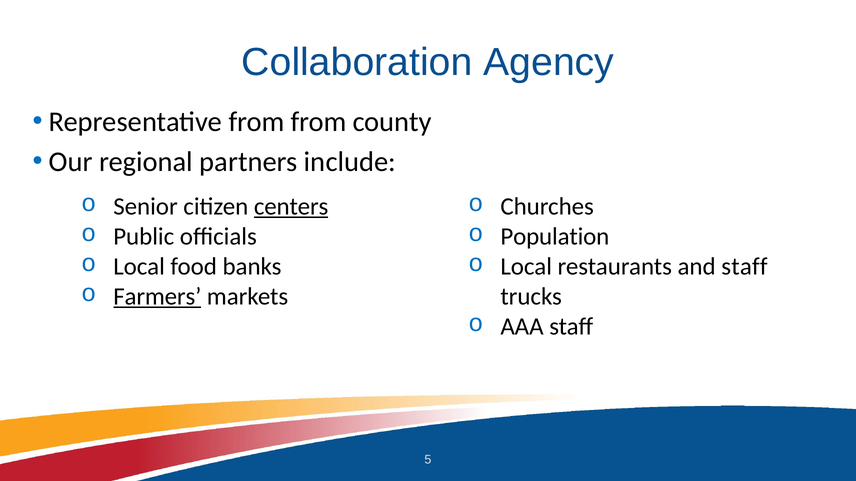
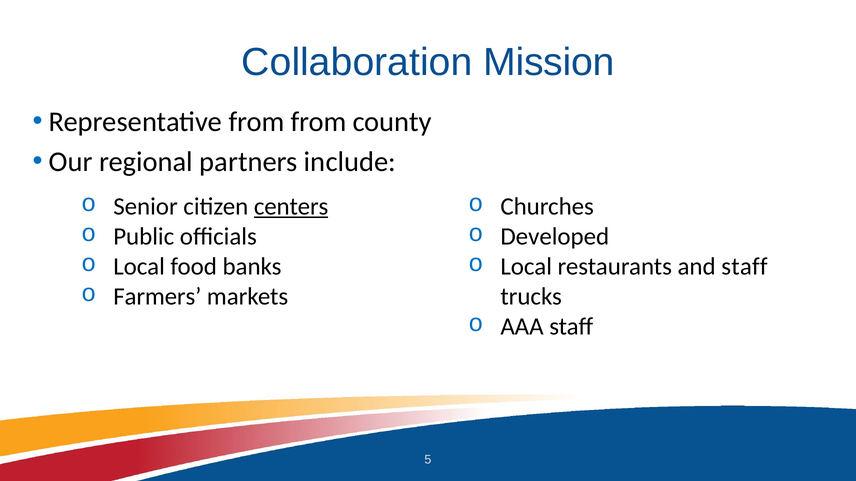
Agency: Agency -> Mission (549, 62)
Population: Population -> Developed (555, 237)
Farmers underline: present -> none (157, 297)
